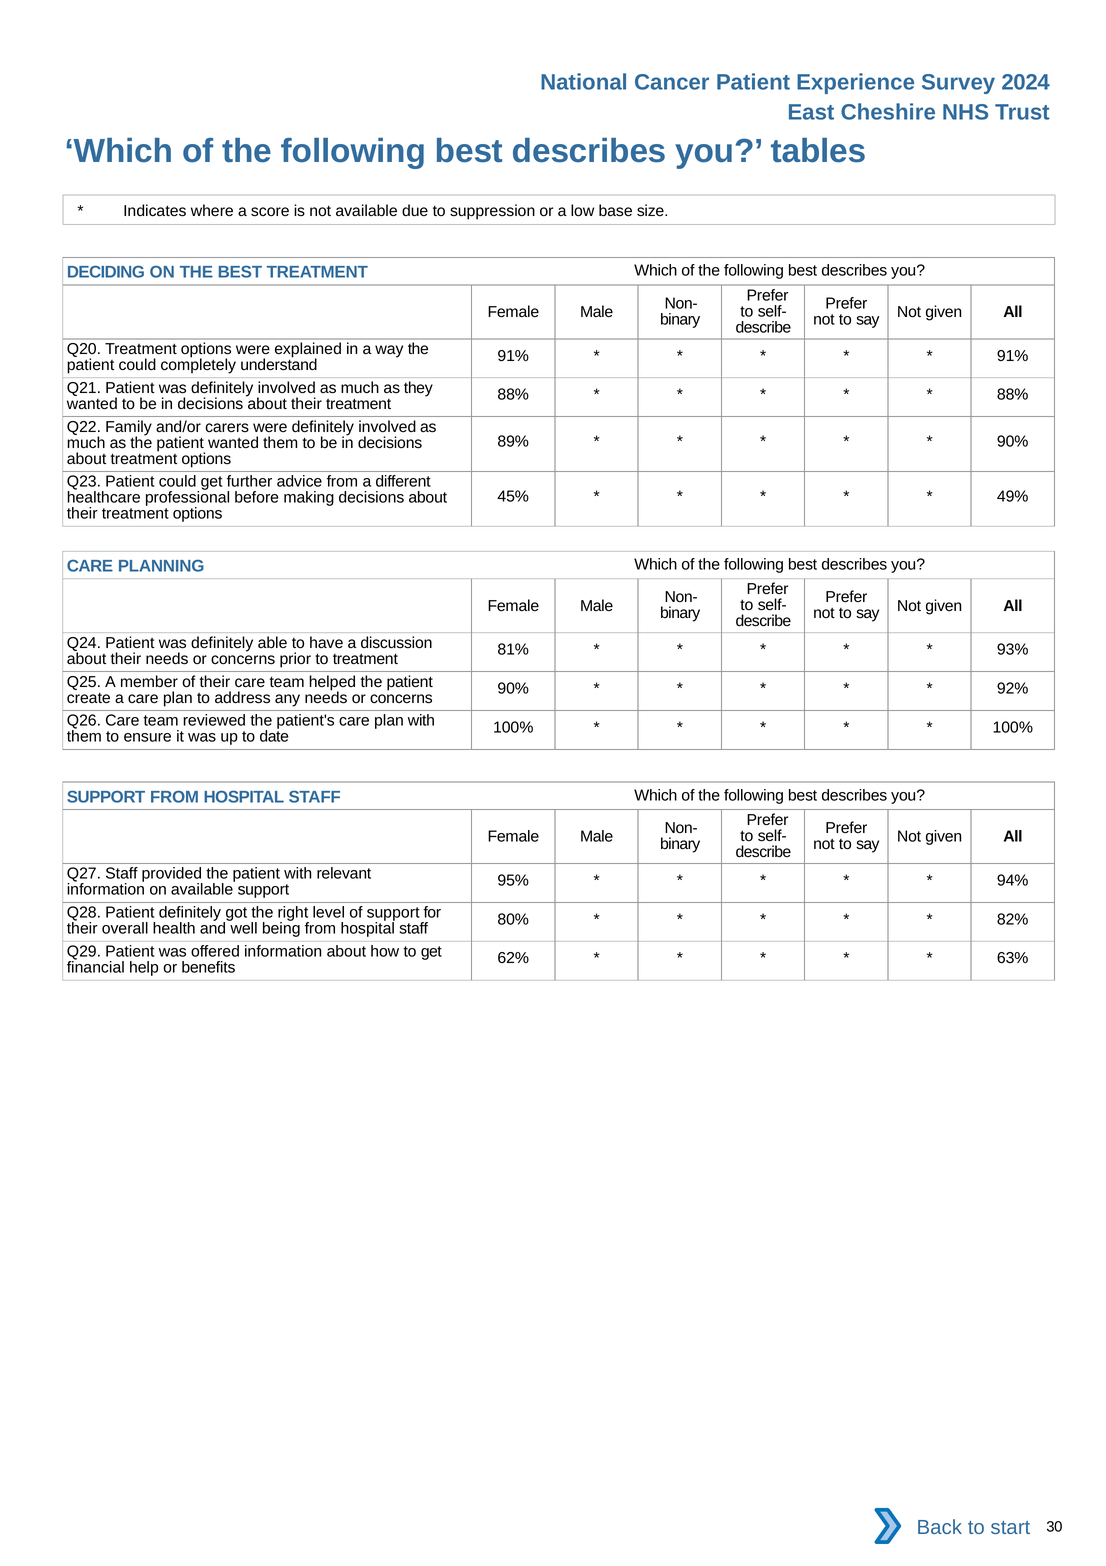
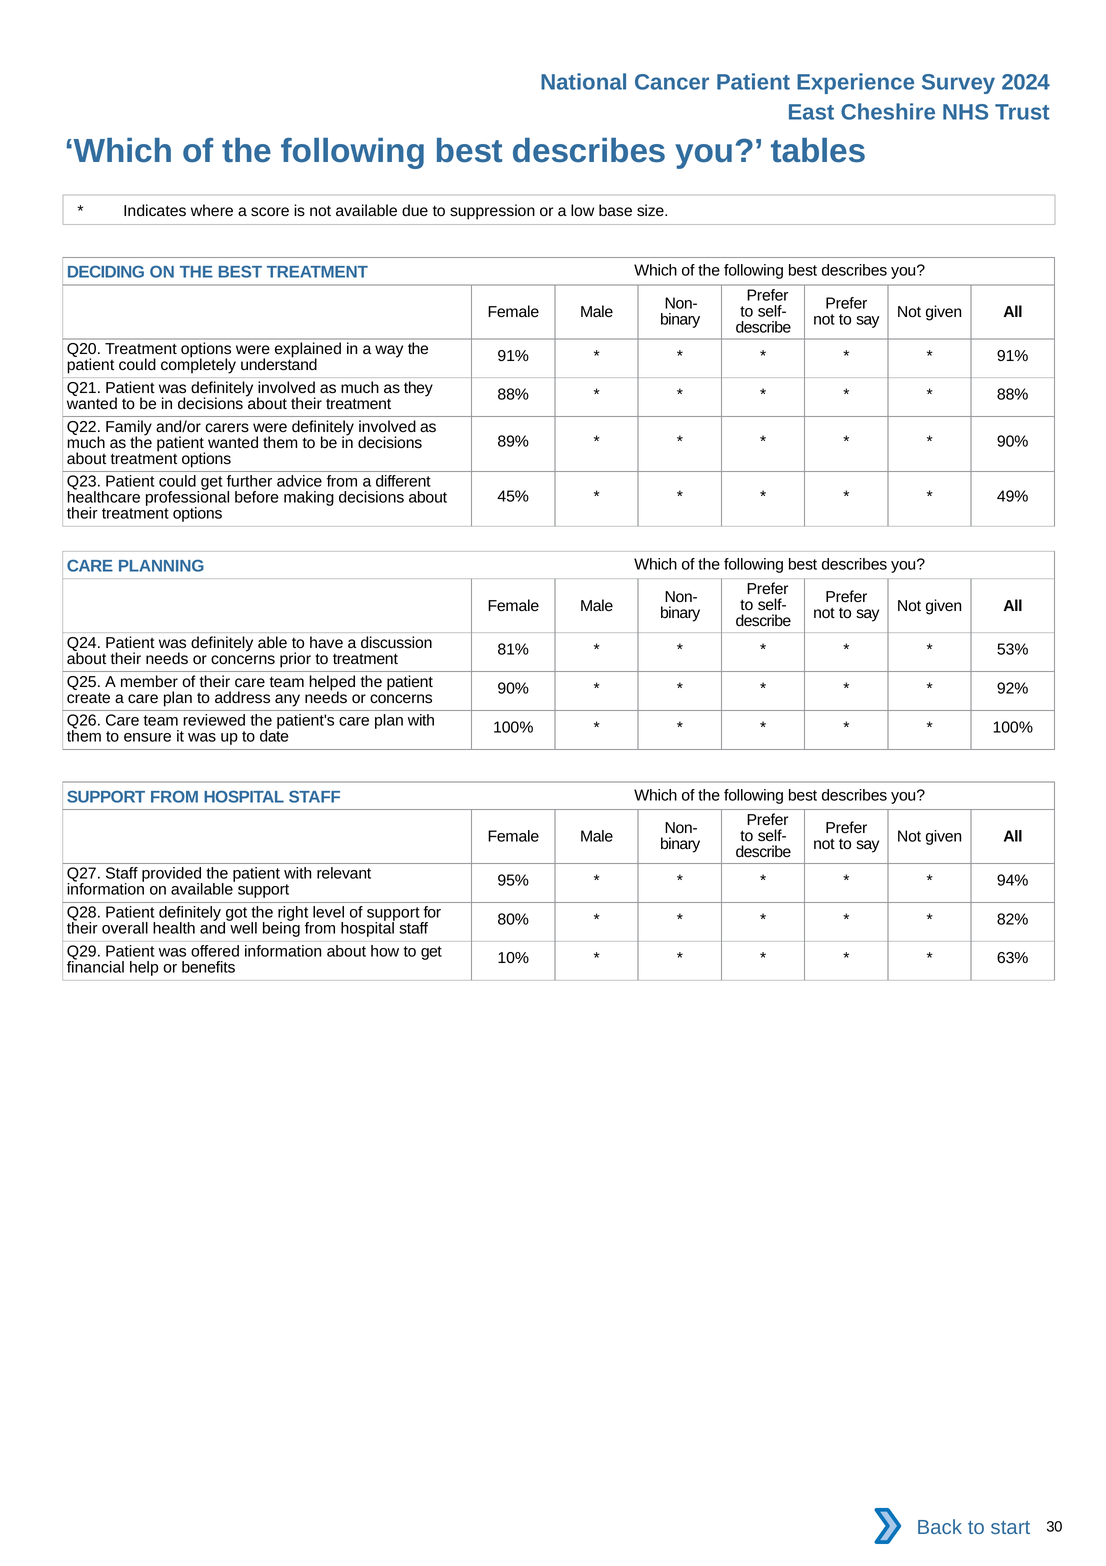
93%: 93% -> 53% (1013, 649)
62%: 62% -> 10% (513, 958)
